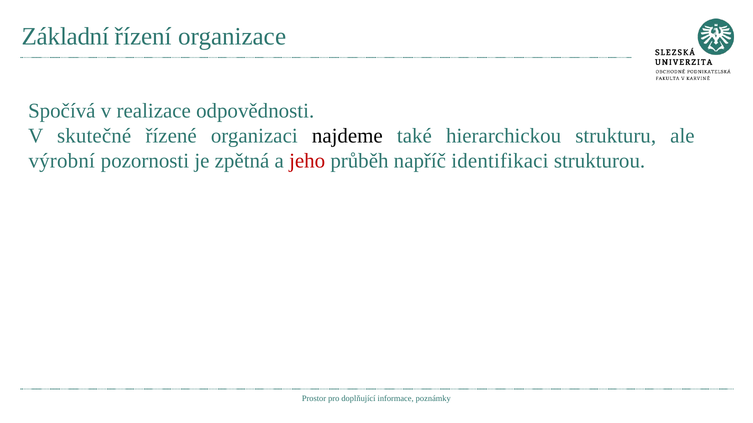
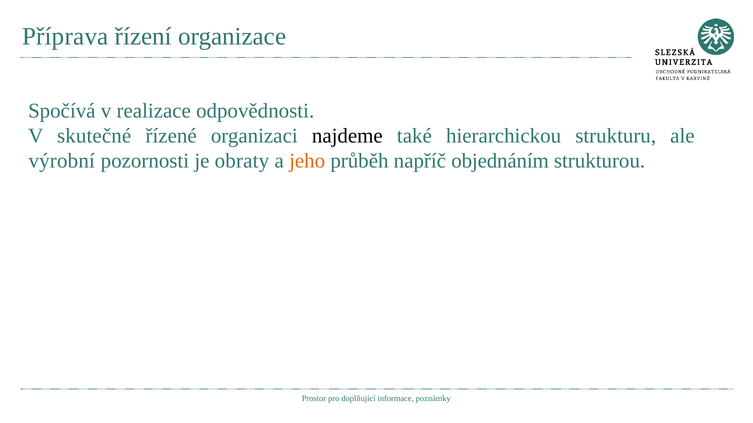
Základní: Základní -> Příprava (65, 37)
zpětná: zpětná -> obraty (242, 161)
jeho colour: red -> orange (307, 161)
identifikaci: identifikaci -> objednáním (500, 161)
